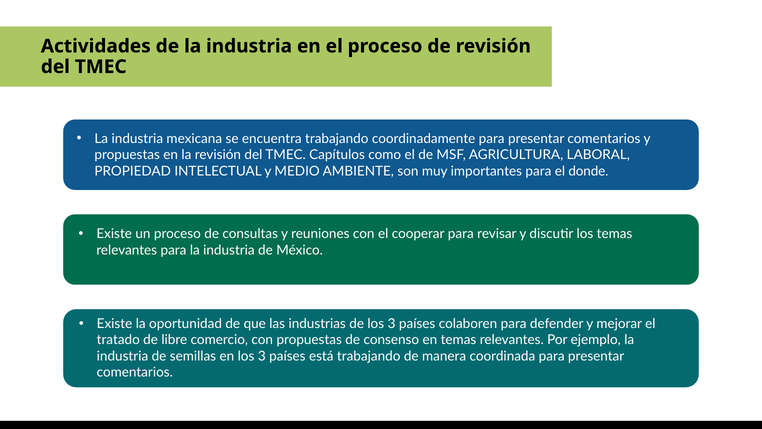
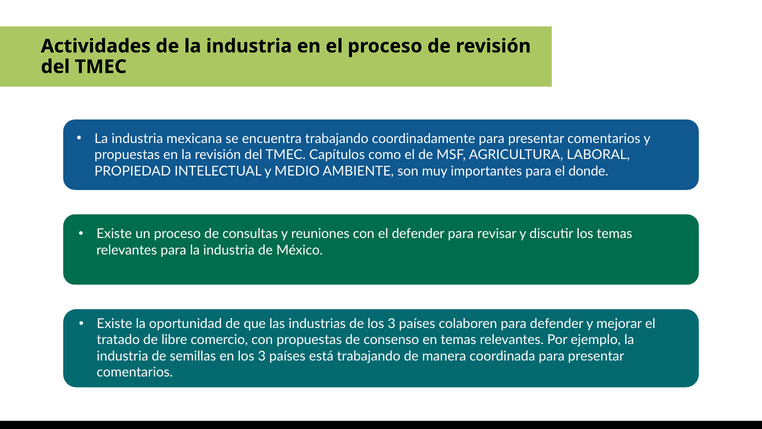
el cooperar: cooperar -> defender (418, 234)
